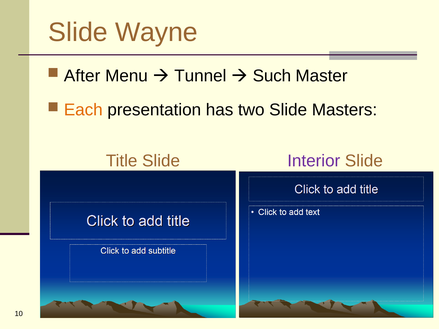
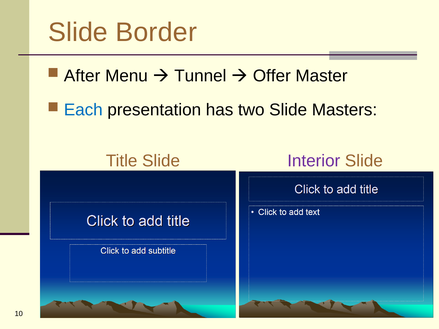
Wayne: Wayne -> Border (156, 32)
Such: Such -> Offer (272, 76)
Each colour: orange -> blue (83, 110)
